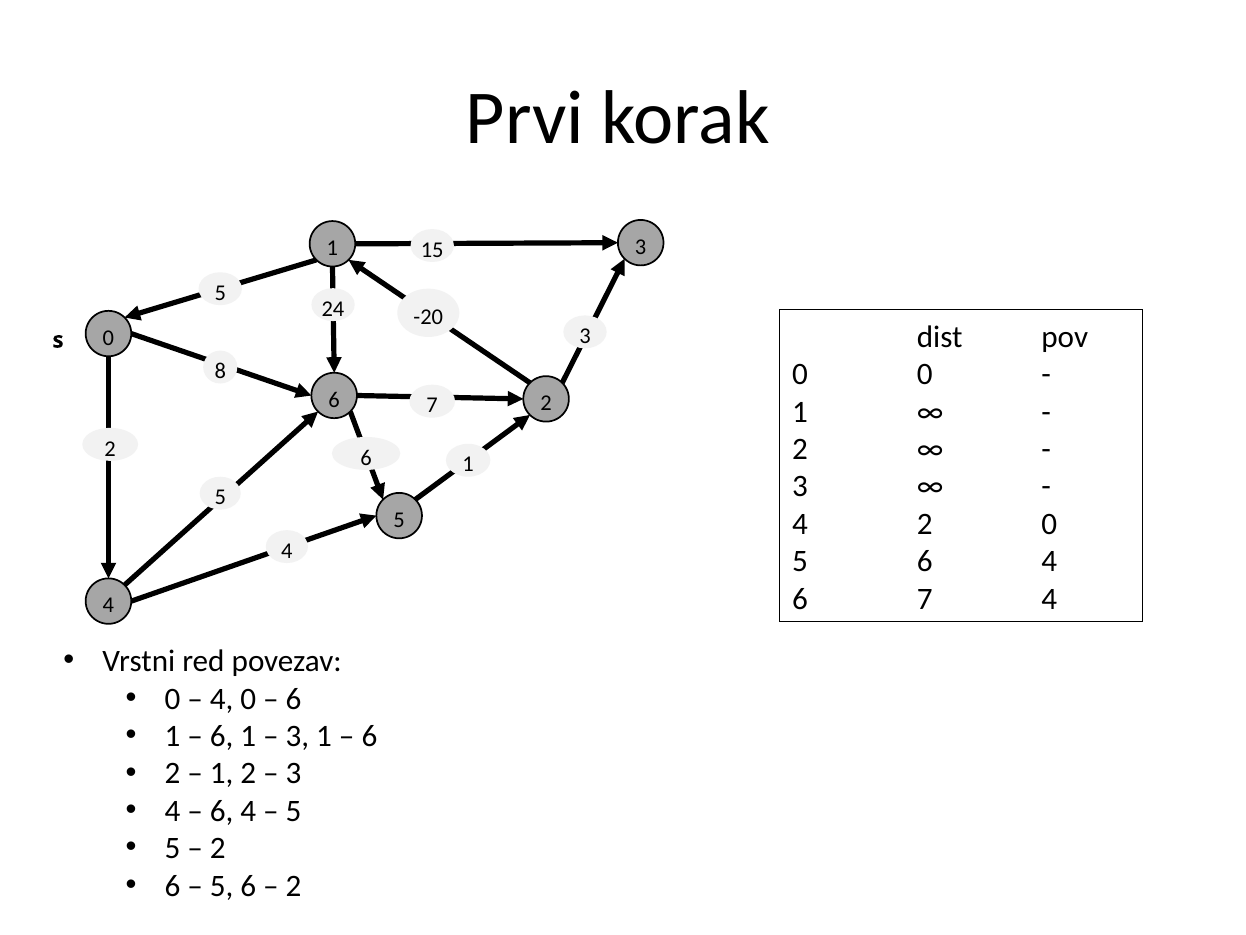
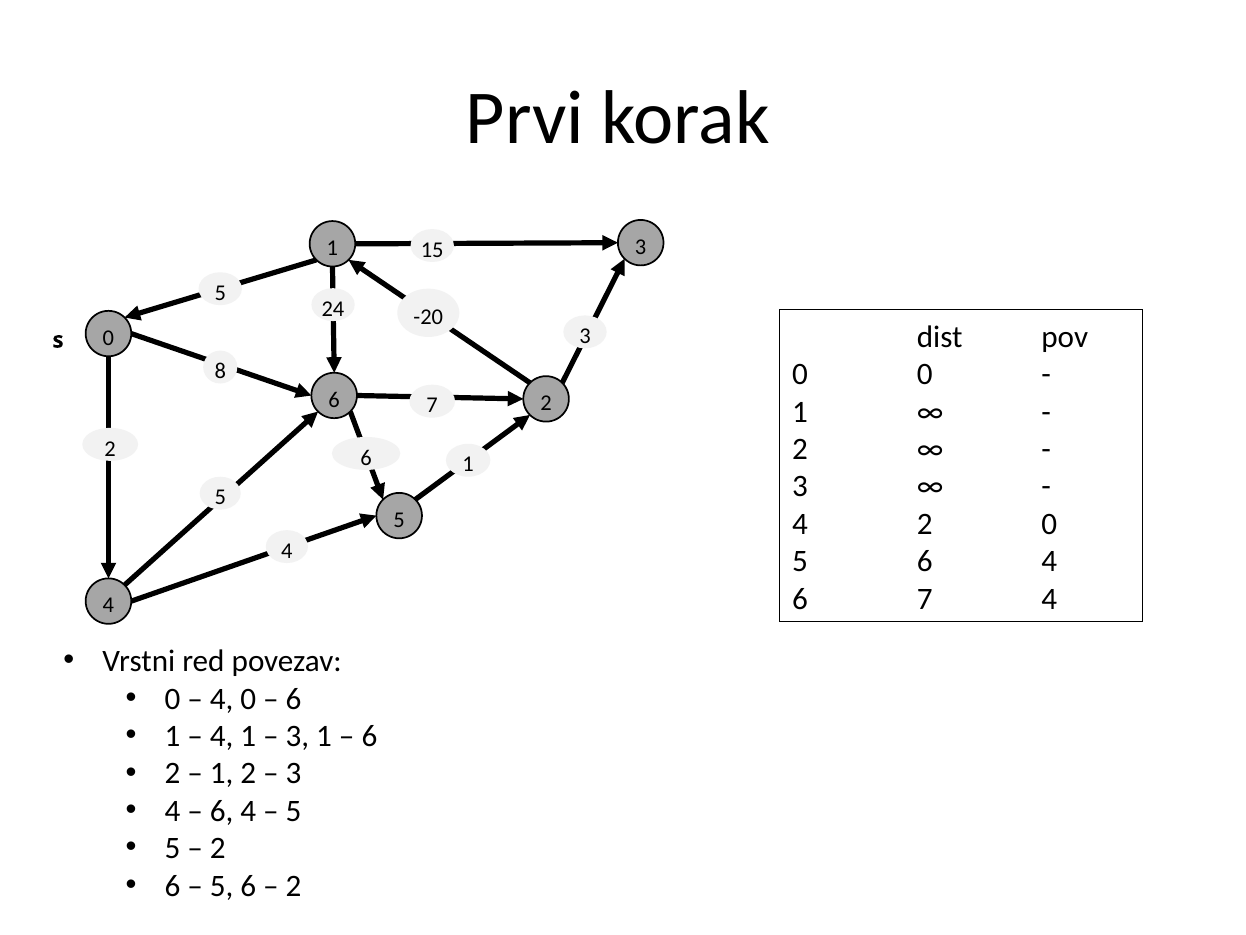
6: 6 -> 4 (222, 736)
